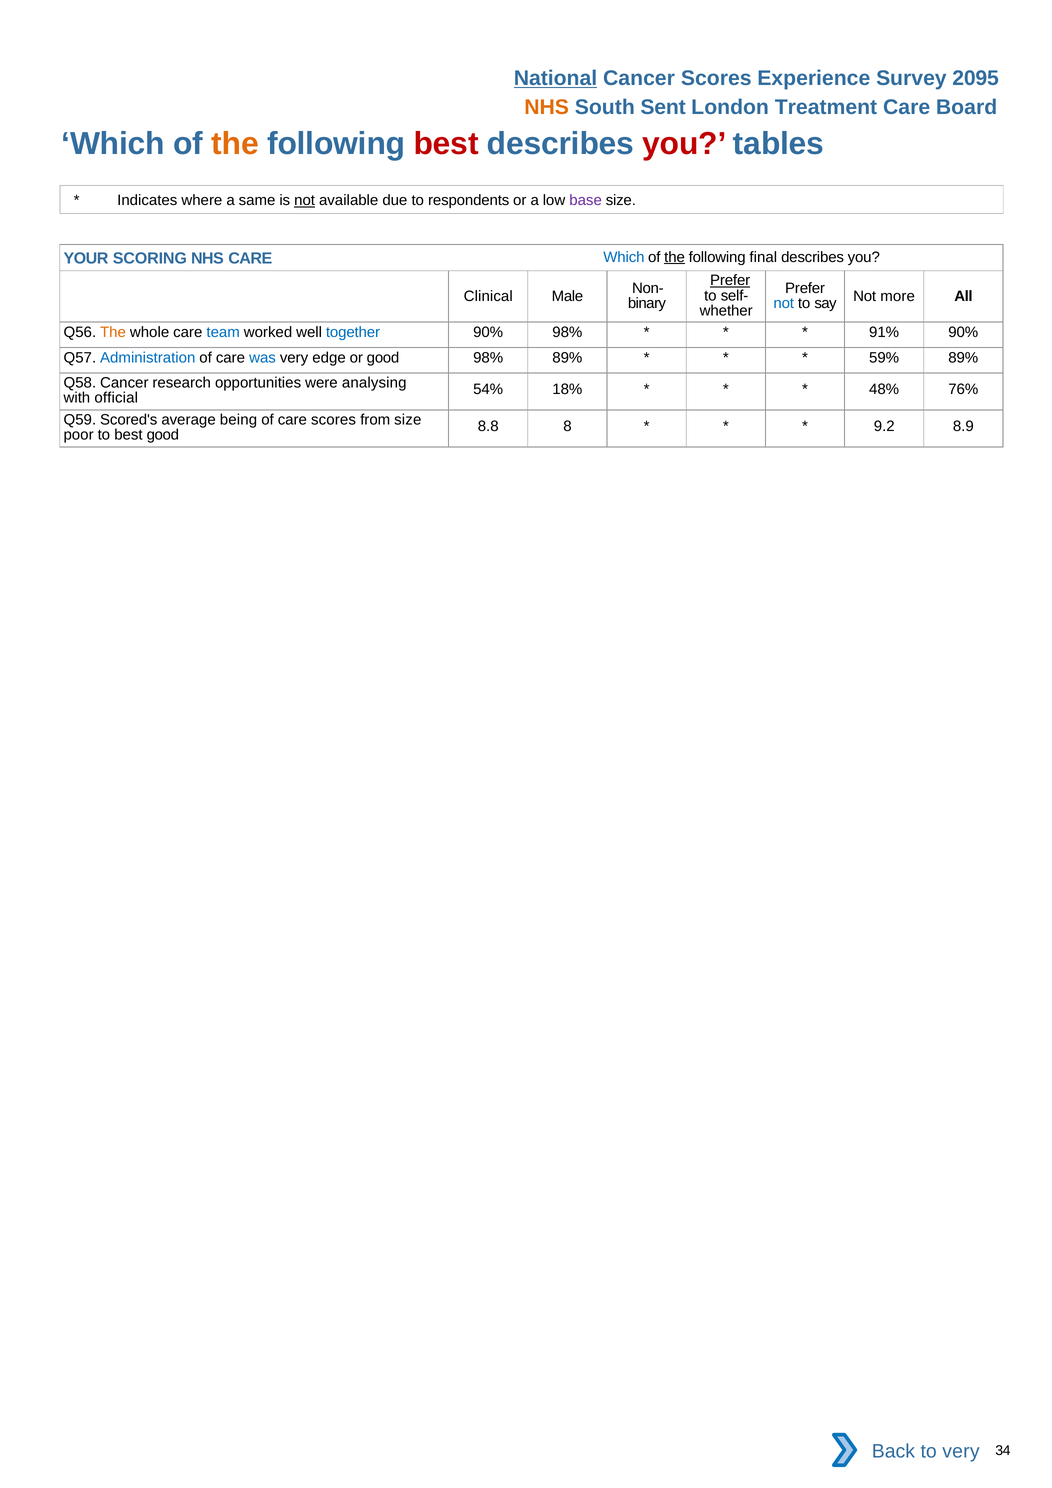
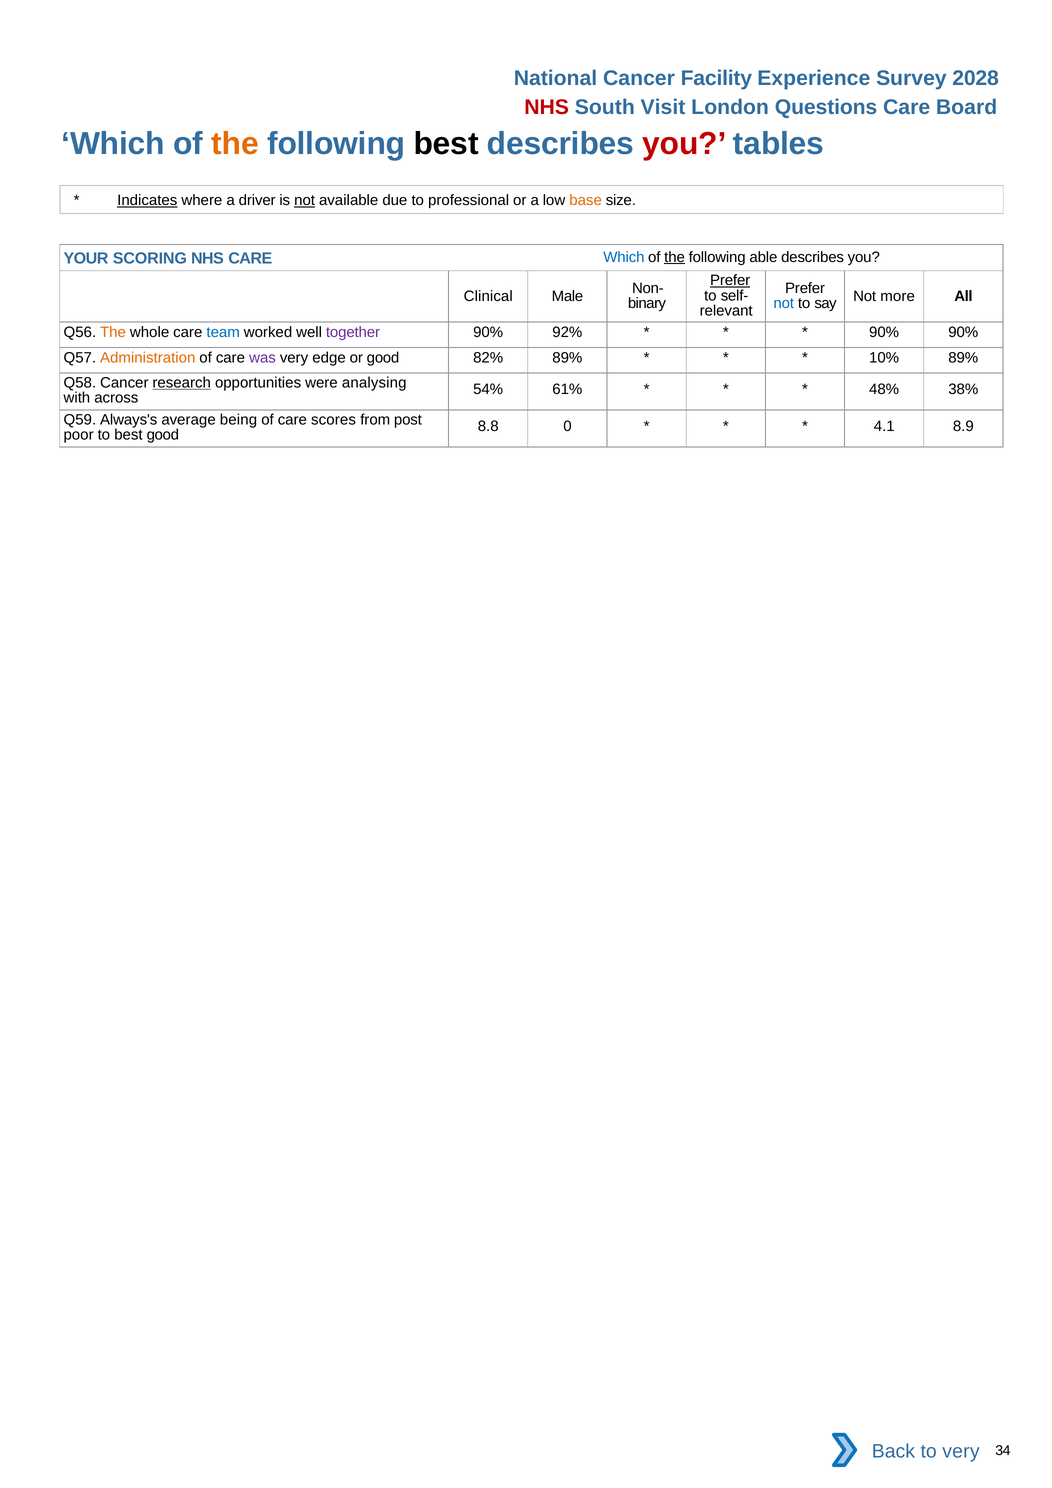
National underline: present -> none (555, 78)
Cancer Scores: Scores -> Facility (716, 78)
2095: 2095 -> 2028 (976, 78)
NHS colour: orange -> red (547, 107)
Sent: Sent -> Visit (663, 107)
Treatment: Treatment -> Questions (826, 107)
best colour: red -> black (446, 144)
Indicates underline: none -> present (147, 201)
same: same -> driver (257, 201)
respondents: respondents -> professional (469, 201)
base colour: purple -> orange (586, 201)
final: final -> able (763, 257)
whether: whether -> relevant (726, 311)
together colour: blue -> purple (353, 333)
90% 98%: 98% -> 92% (567, 333)
91%: 91% -> 90% (884, 333)
Administration colour: blue -> orange (148, 358)
was colour: blue -> purple (263, 358)
good 98%: 98% -> 82% (488, 358)
59%: 59% -> 10% (884, 358)
research underline: none -> present (182, 383)
18%: 18% -> 61% (567, 389)
76%: 76% -> 38% (963, 389)
official: official -> across (116, 398)
Scored's: Scored's -> Always's (129, 420)
from size: size -> post (408, 420)
8: 8 -> 0 (567, 426)
9.2: 9.2 -> 4.1 (884, 426)
